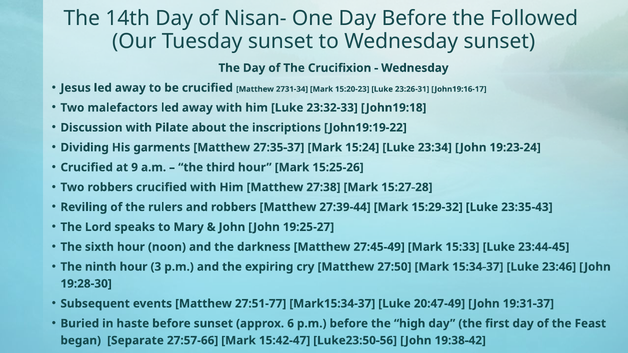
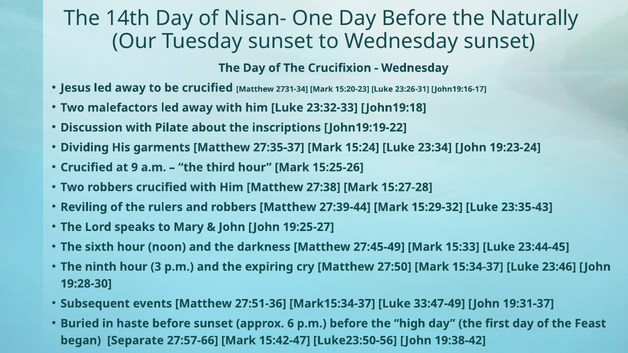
Followed: Followed -> Naturally (534, 19)
27:51-77: 27:51-77 -> 27:51-36 (261, 304)
20:47-49: 20:47-49 -> 33:47-49 (439, 304)
